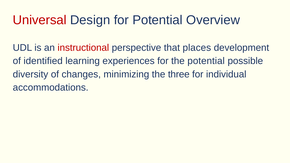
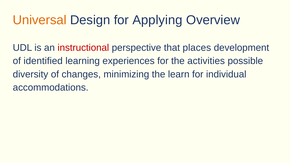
Universal colour: red -> orange (40, 20)
for Potential: Potential -> Applying (157, 20)
the potential: potential -> activities (206, 61)
three: three -> learn (179, 74)
